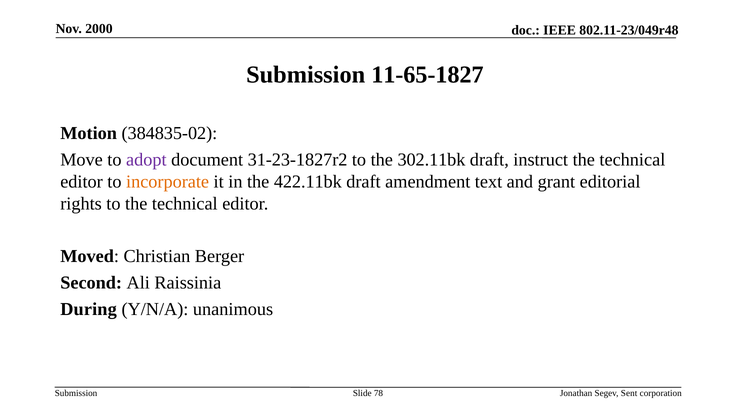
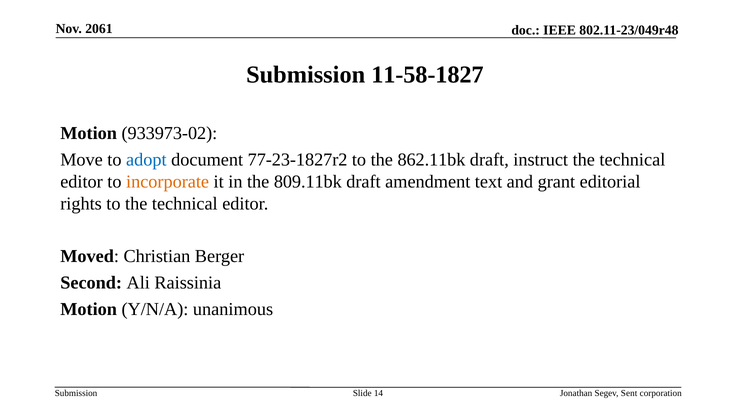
2000: 2000 -> 2061 (99, 29)
11-65-1827: 11-65-1827 -> 11-58-1827 (427, 75)
384835-02: 384835-02 -> 933973-02 (169, 134)
adopt colour: purple -> blue (146, 160)
31-23-1827r2: 31-23-1827r2 -> 77-23-1827r2 (298, 160)
302.11bk: 302.11bk -> 862.11bk (431, 160)
422.11bk: 422.11bk -> 809.11bk (308, 182)
During: During -> Motion (89, 310)
78: 78 -> 14 (378, 394)
